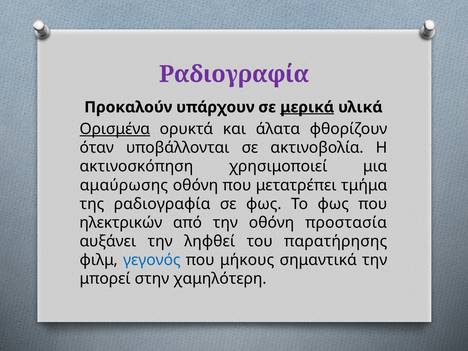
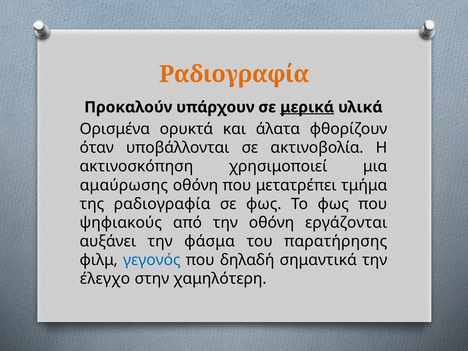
Ραδιογραφία colour: purple -> orange (234, 74)
Ορισμένα underline: present -> none (115, 129)
ηλεκτρικών: ηλεκτρικών -> ψηφιακούς (121, 223)
προστασία: προστασία -> εργάζονται (346, 223)
ληφθεί: ληφθεί -> φάσμα (210, 241)
μήκους: μήκους -> δηλαδή (247, 260)
μπορεί: μπορεί -> έλεγχο (105, 279)
